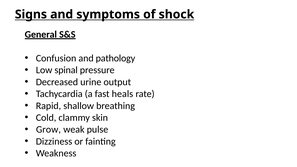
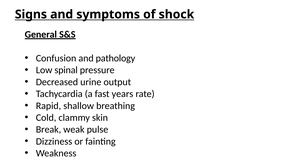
heals: heals -> years (122, 94)
Grow: Grow -> Break (48, 130)
